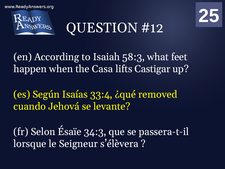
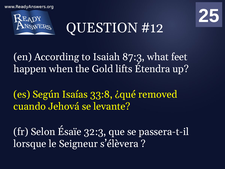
58:3: 58:3 -> 87:3 (133, 57)
Casa: Casa -> Gold (103, 69)
Castigar: Castigar -> Étendra (152, 69)
33:4: 33:4 -> 33:8 (101, 94)
34:3: 34:3 -> 32:3 (95, 132)
